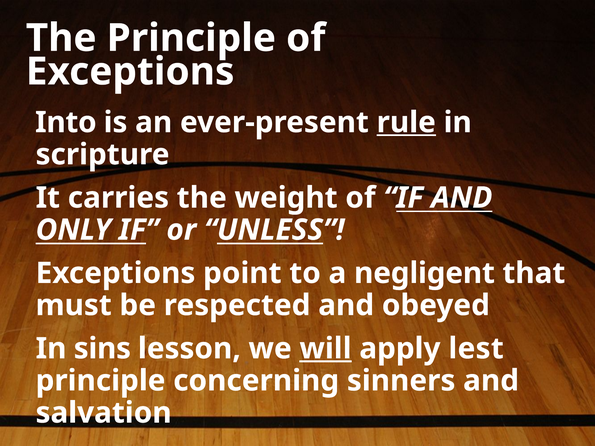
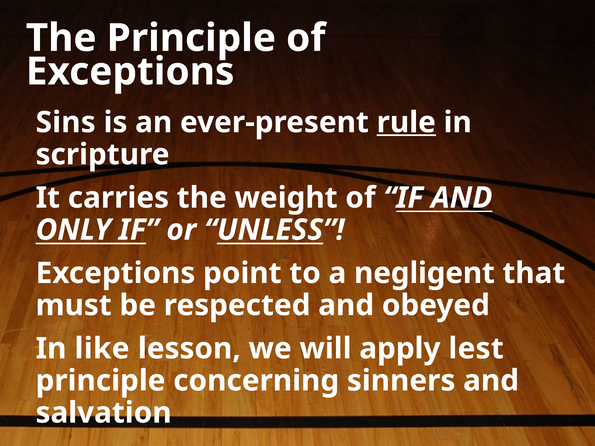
Into: Into -> Sins (66, 122)
sins: sins -> like (102, 349)
will underline: present -> none (325, 349)
